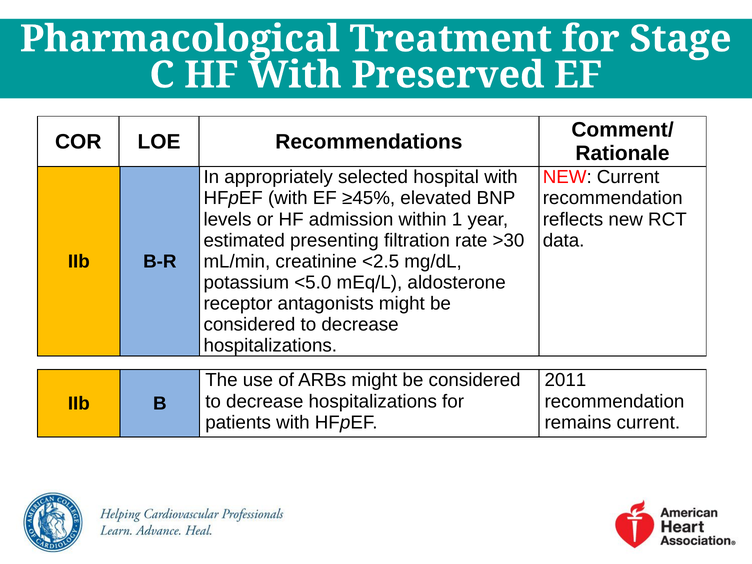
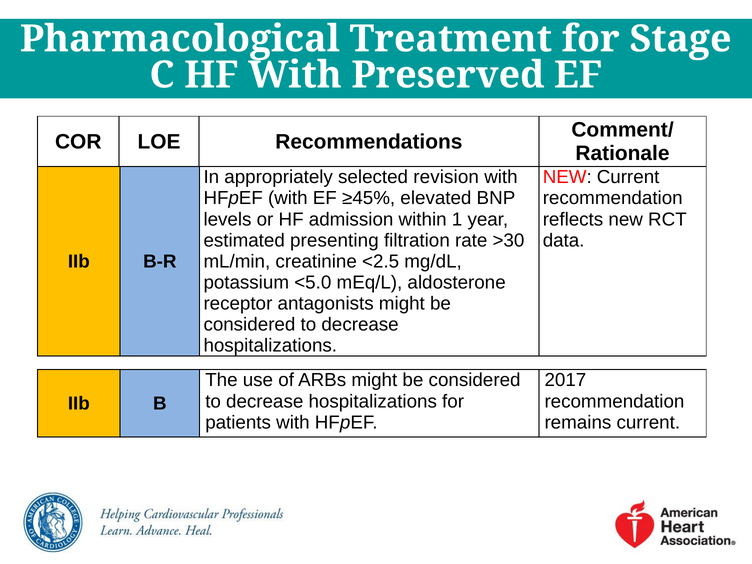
hospital: hospital -> revision (446, 177)
2011: 2011 -> 2017 (565, 380)
